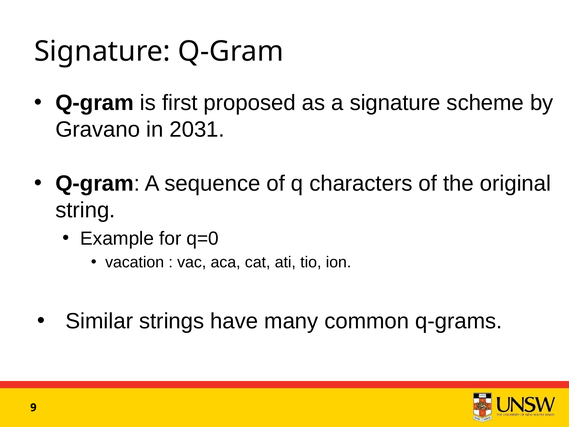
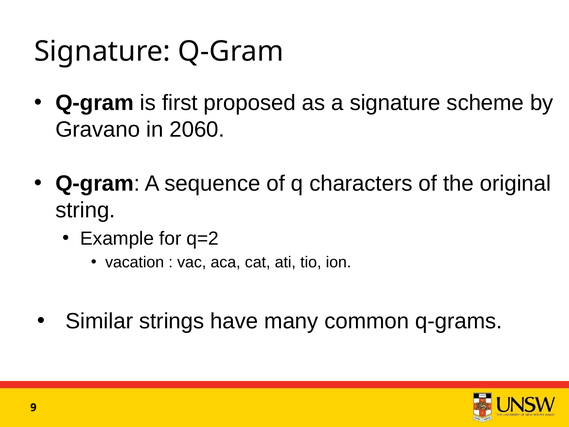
2031: 2031 -> 2060 (197, 130)
q=0: q=0 -> q=2 (203, 238)
